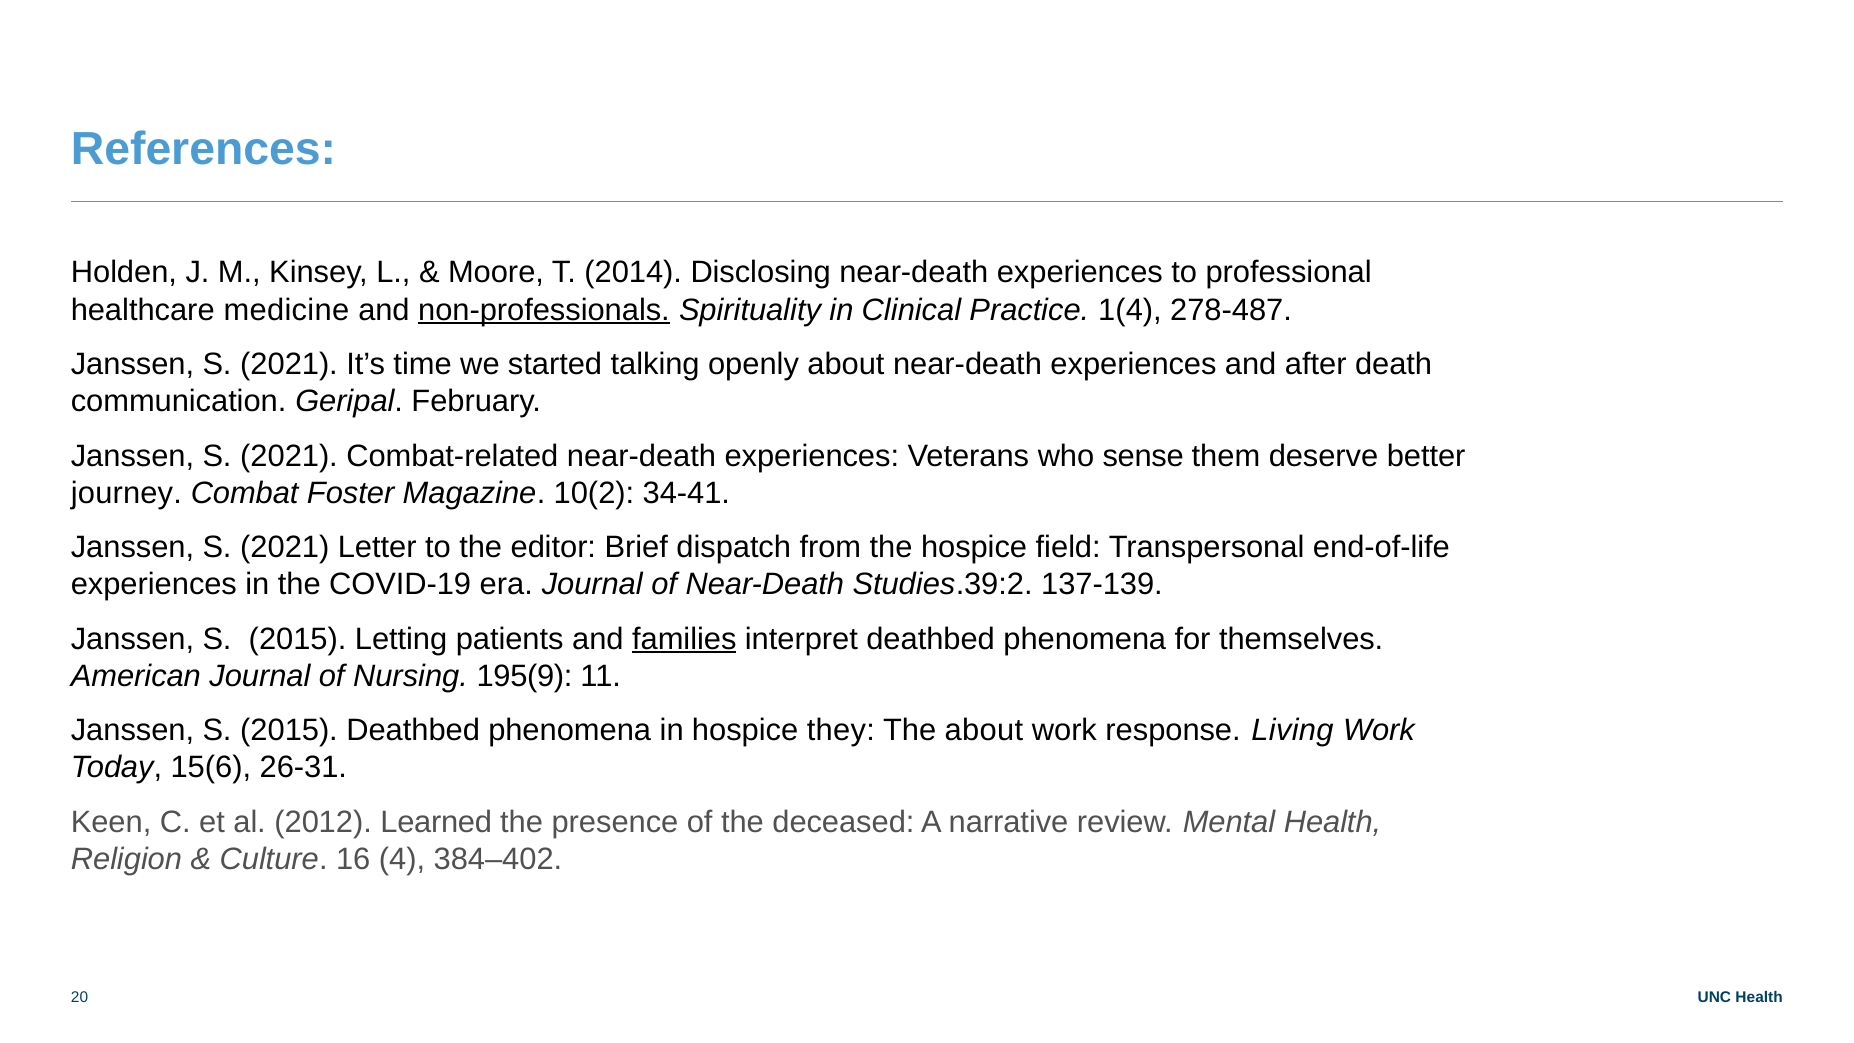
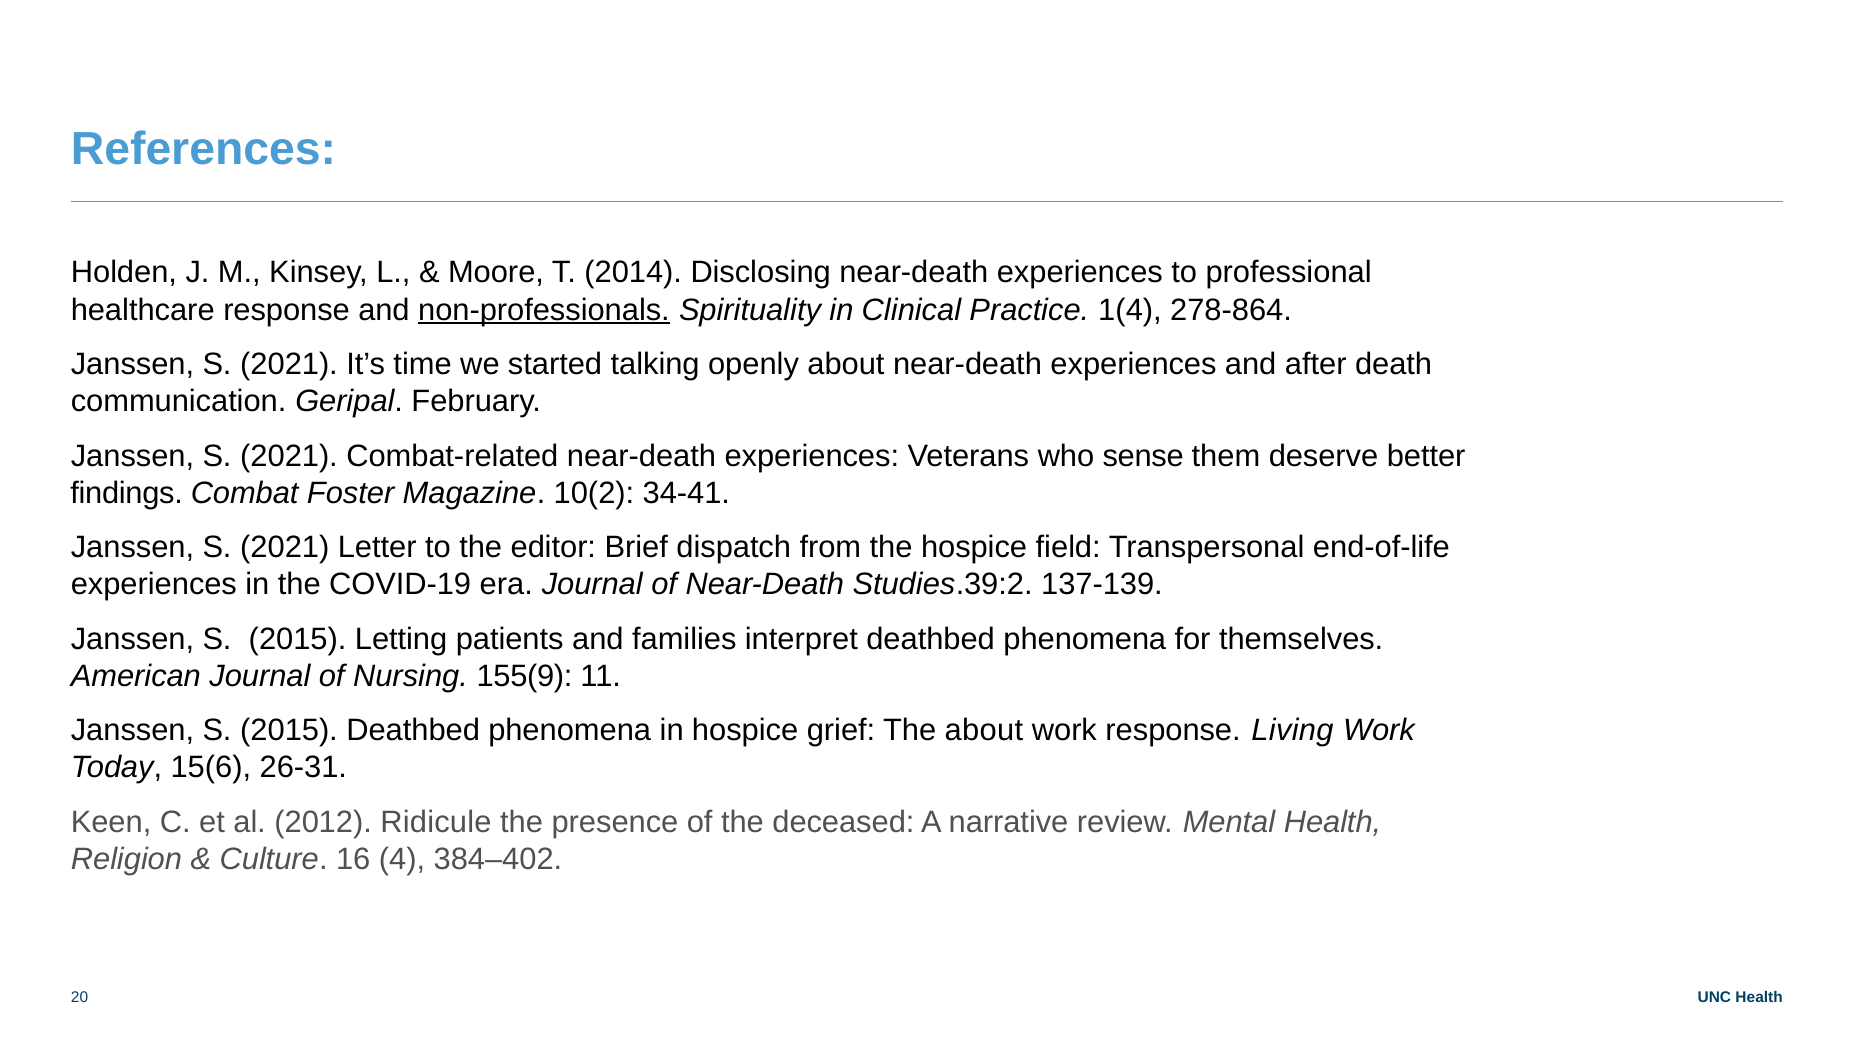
healthcare medicine: medicine -> response (287, 310)
278-487: 278-487 -> 278-864 (1231, 310)
journey: journey -> findings (127, 493)
families underline: present -> none (684, 639)
195(9: 195(9 -> 155(9 (525, 676)
they: they -> grief (841, 730)
Learned: Learned -> Ridicule (436, 822)
